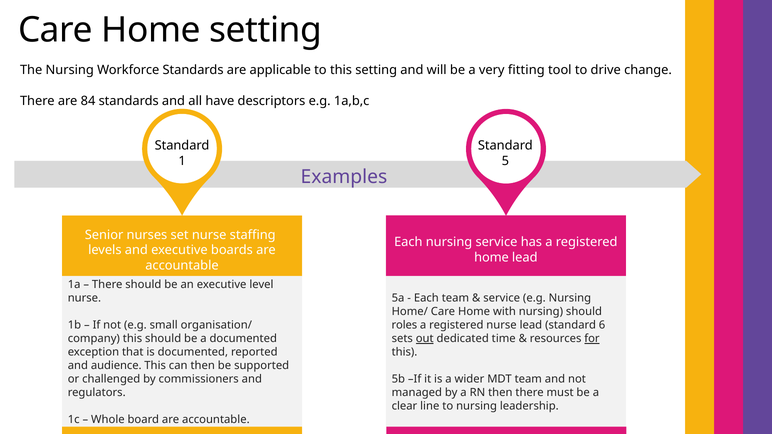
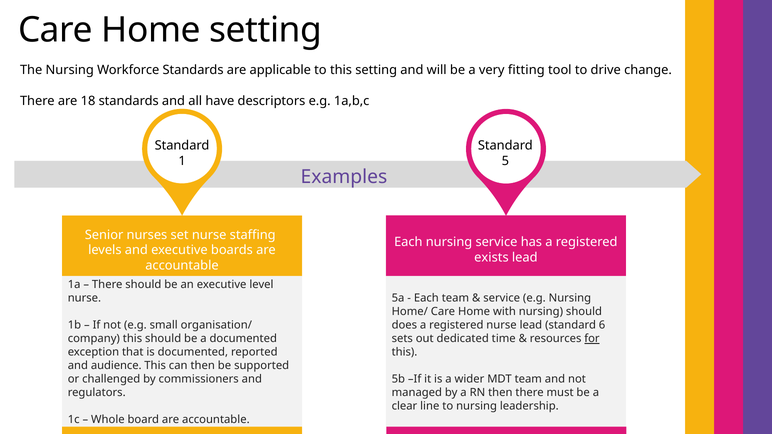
84: 84 -> 18 (88, 101)
home: home -> exists (491, 258)
roles: roles -> does (404, 325)
out underline: present -> none (425, 339)
